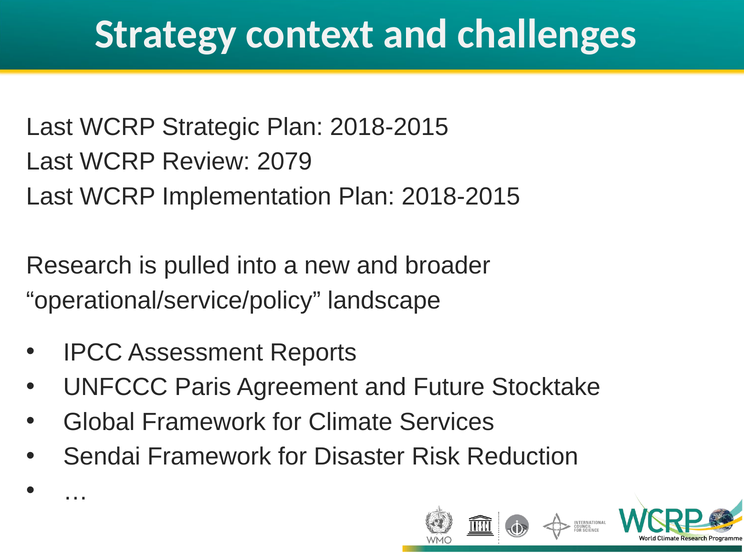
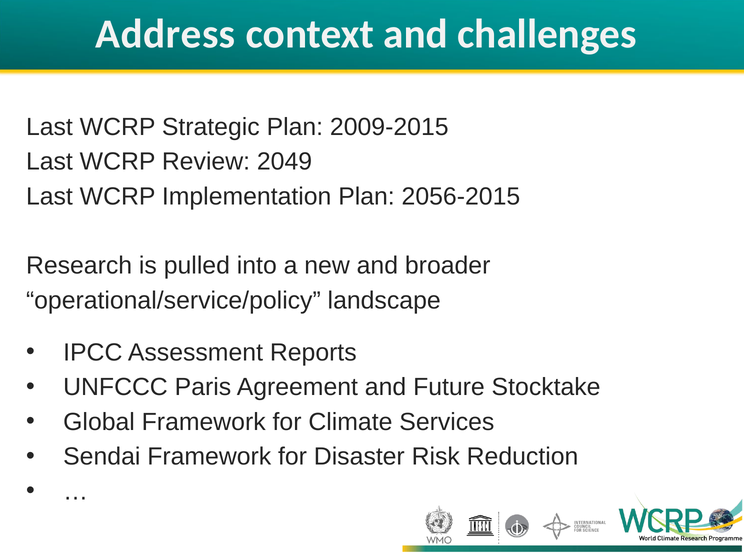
Strategy: Strategy -> Address (165, 34)
Strategic Plan 2018-2015: 2018-2015 -> 2009-2015 (389, 127)
2079: 2079 -> 2049 (285, 162)
Implementation Plan 2018-2015: 2018-2015 -> 2056-2015 (461, 196)
